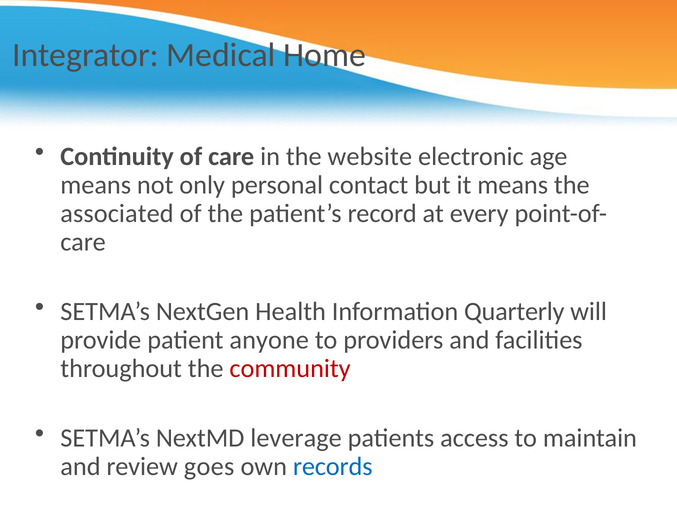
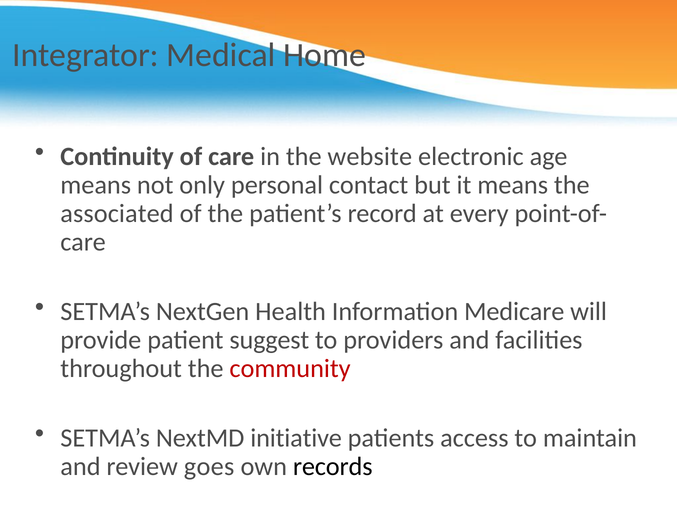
Quarterly: Quarterly -> Medicare (514, 311)
anyone: anyone -> suggest (269, 340)
leverage: leverage -> initiative (296, 438)
records colour: blue -> black (333, 466)
